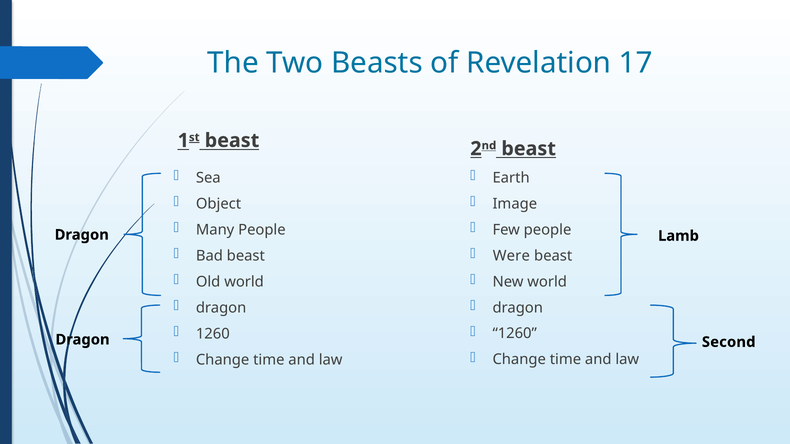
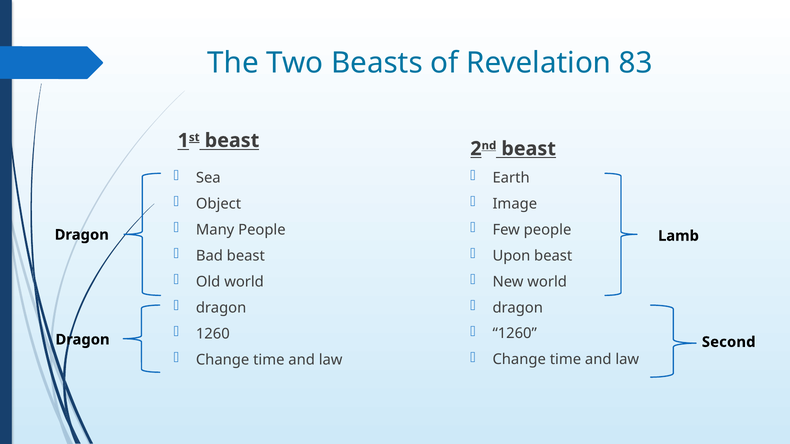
17: 17 -> 83 (636, 63)
Were: Were -> Upon (511, 256)
